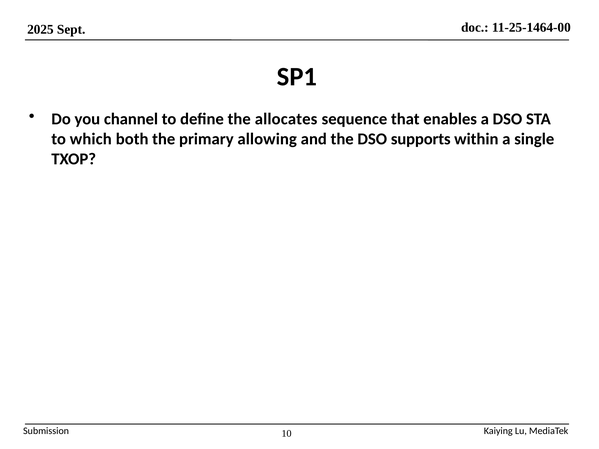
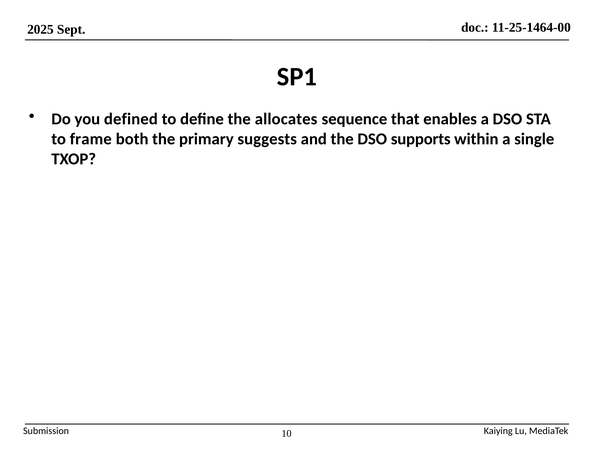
channel: channel -> defined (131, 119)
which: which -> frame (91, 139)
allowing: allowing -> suggests (267, 139)
